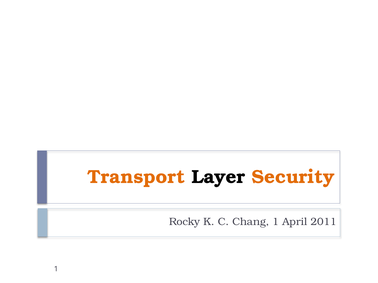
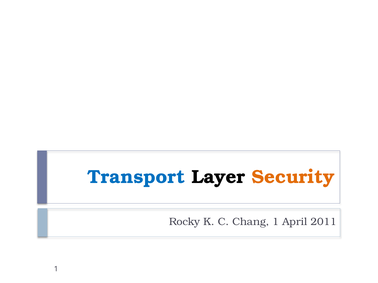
Transport colour: orange -> blue (136, 177)
